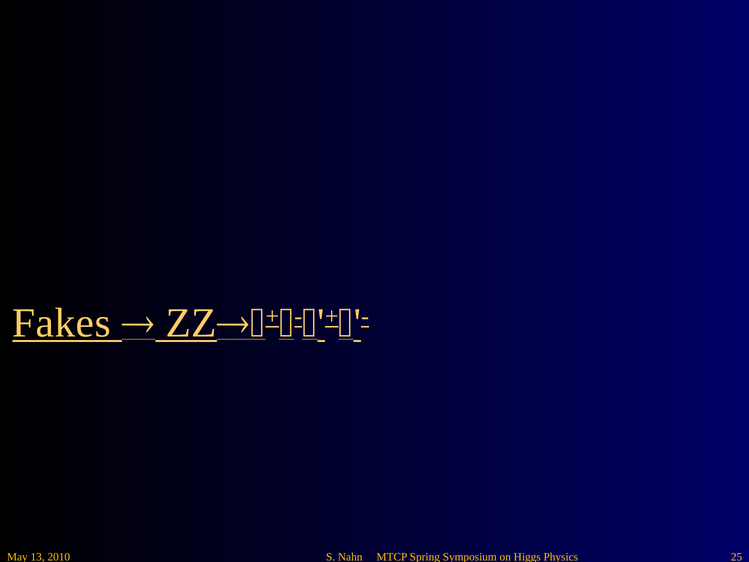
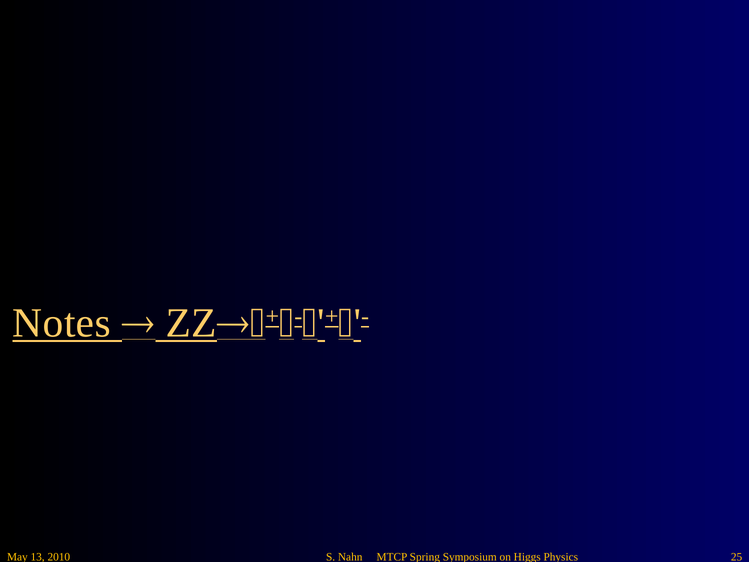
Fakes: Fakes -> Notes (62, 323)
